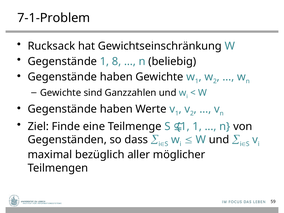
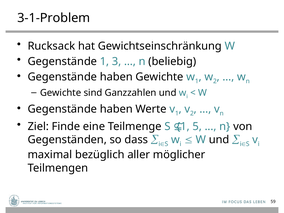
7-1-Problem: 7-1-Problem -> 3-1-Problem (54, 18)
8: 8 -> 3 (117, 61)
1: 1 -> 5 (197, 126)
